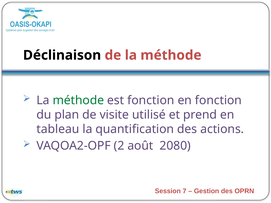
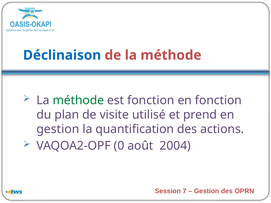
Déclinaison colour: black -> blue (62, 55)
tableau: tableau -> gestion (58, 129)
2: 2 -> 0 (119, 146)
2080: 2080 -> 2004 (175, 146)
